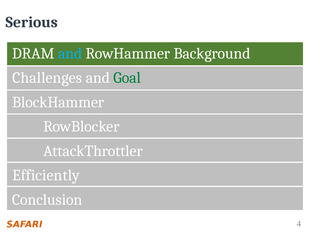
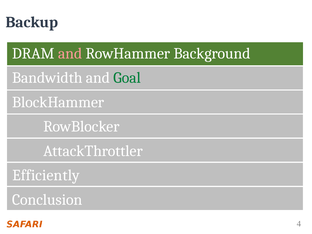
Serious: Serious -> Backup (32, 22)
and colour: light blue -> pink (70, 53)
Challenges: Challenges -> Bandwidth (47, 78)
